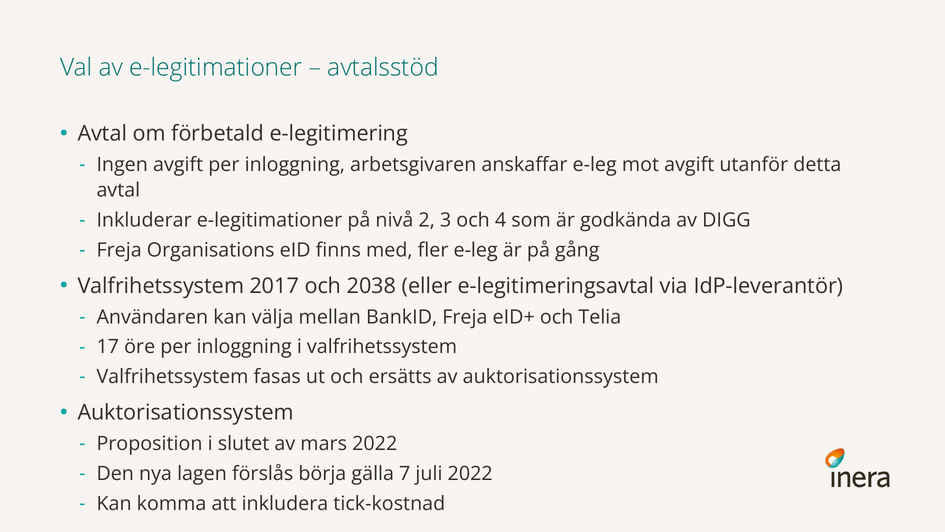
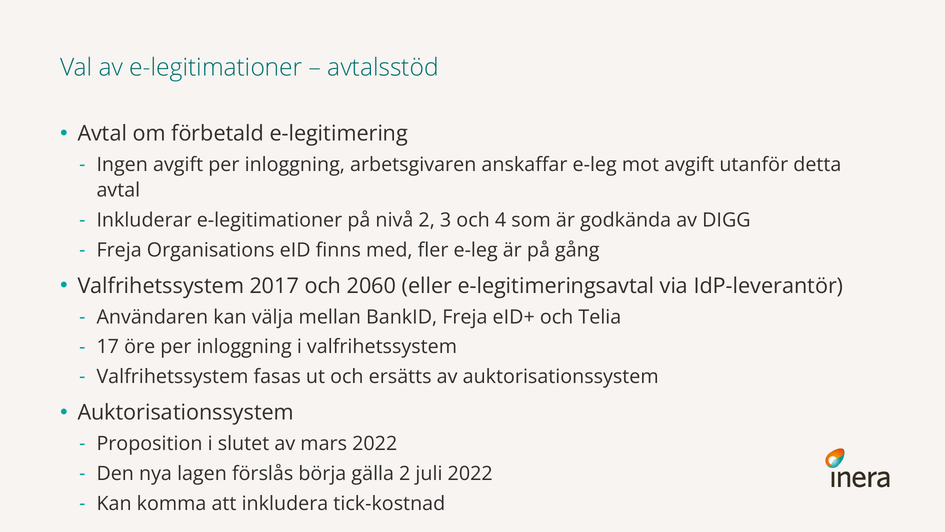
2038: 2038 -> 2060 (371, 286)
gälla 7: 7 -> 2 (405, 473)
